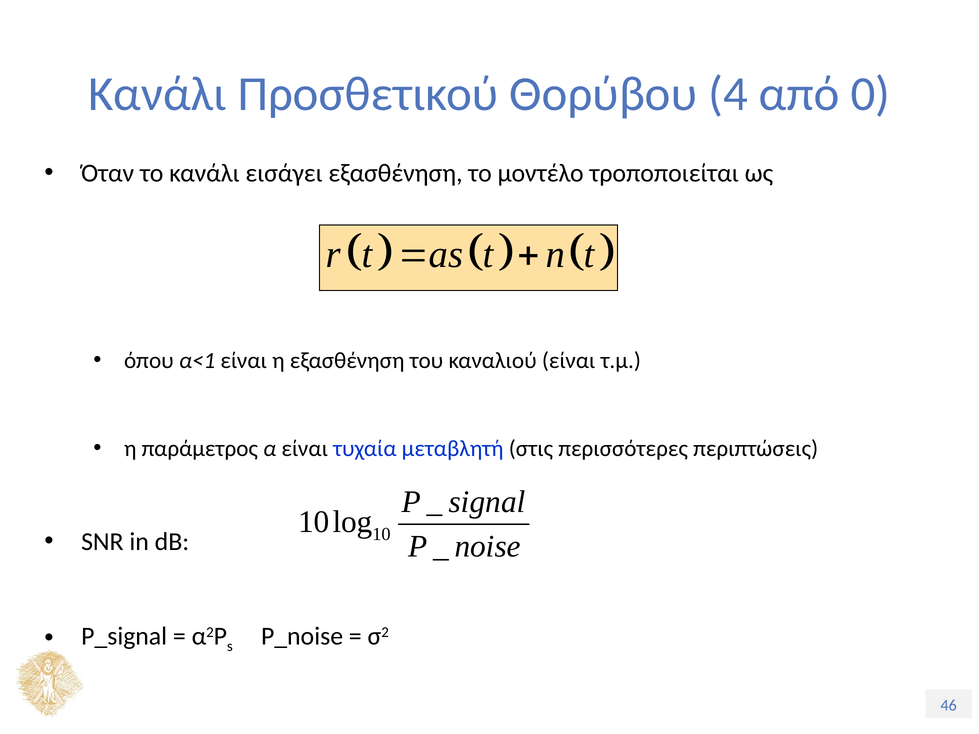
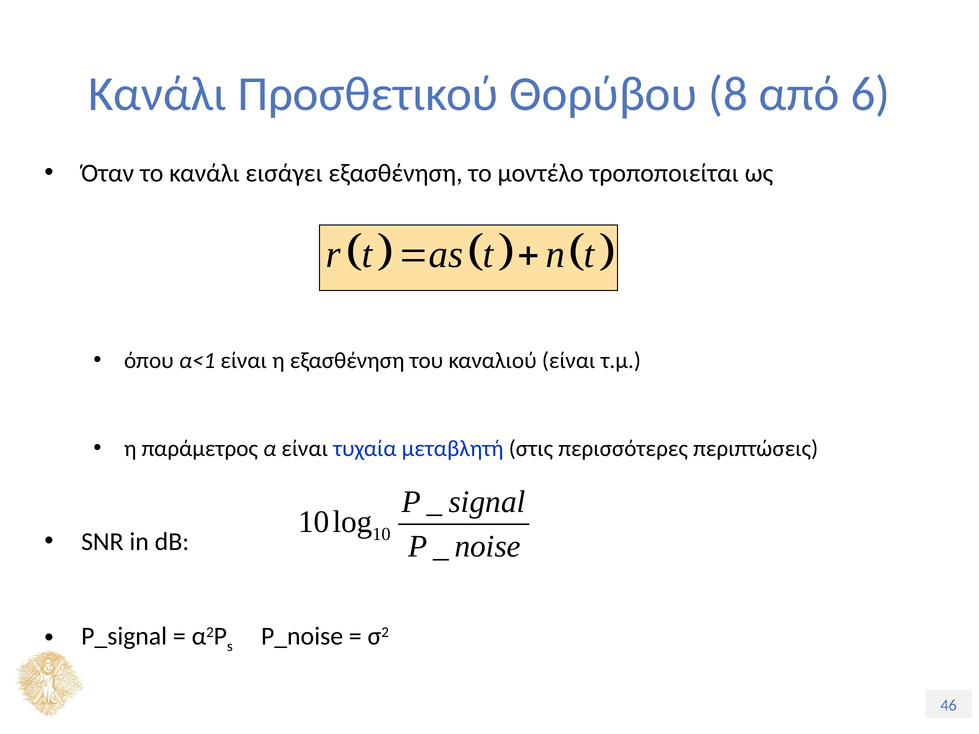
4: 4 -> 8 (728, 94)
0: 0 -> 6 (870, 94)
